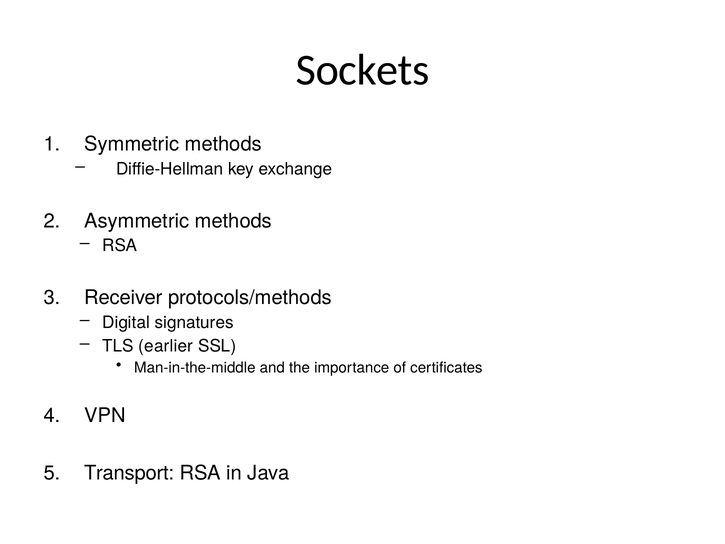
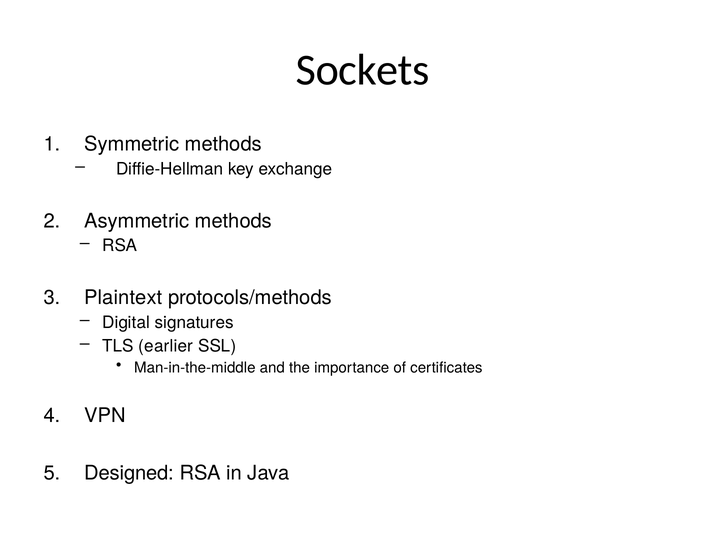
Receiver: Receiver -> Plaintext (123, 298)
Transport: Transport -> Designed (129, 473)
